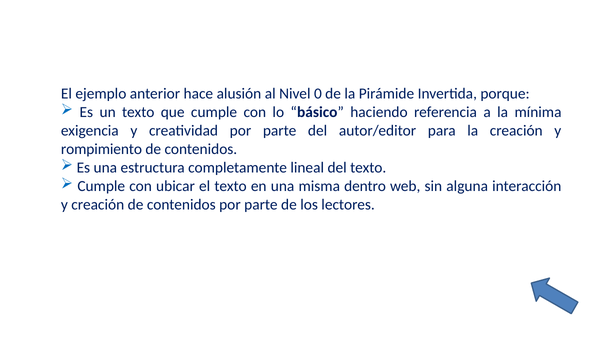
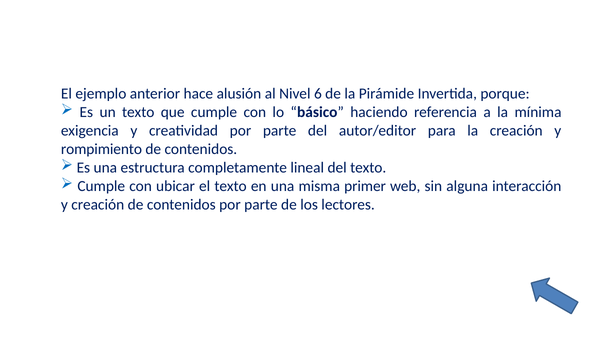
0: 0 -> 6 (318, 94)
dentro: dentro -> primer (365, 186)
